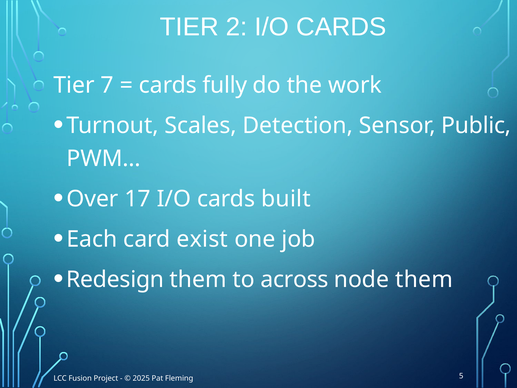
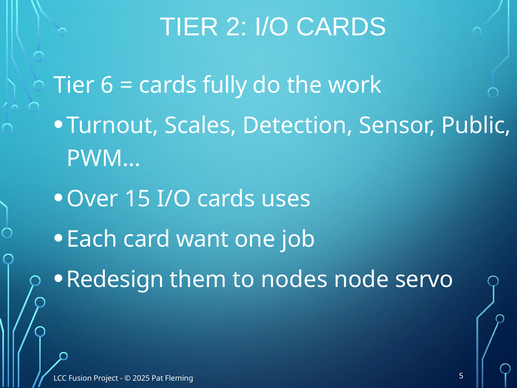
7: 7 -> 6 (107, 85)
17: 17 -> 15 (138, 199)
built: built -> uses (286, 199)
exist: exist -> want (203, 239)
across: across -> nodes (294, 279)
node them: them -> servo (424, 279)
